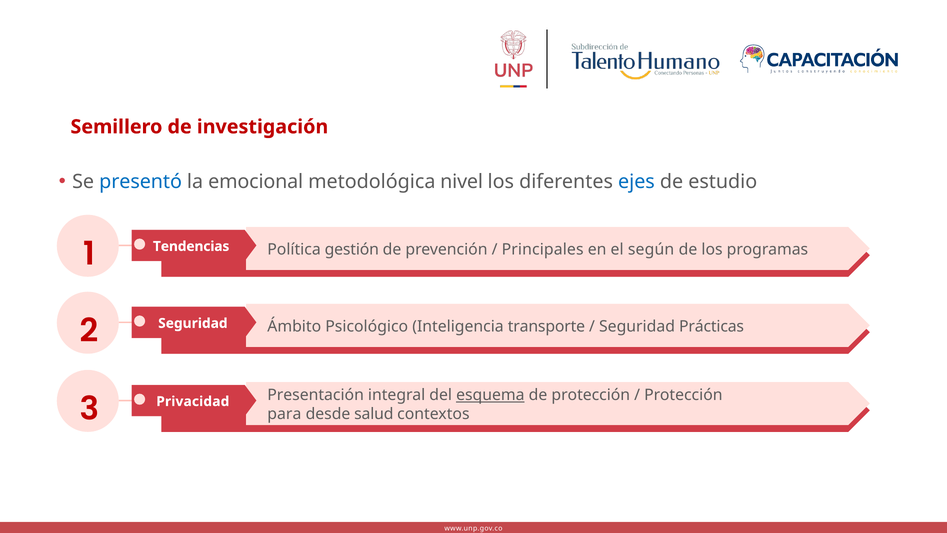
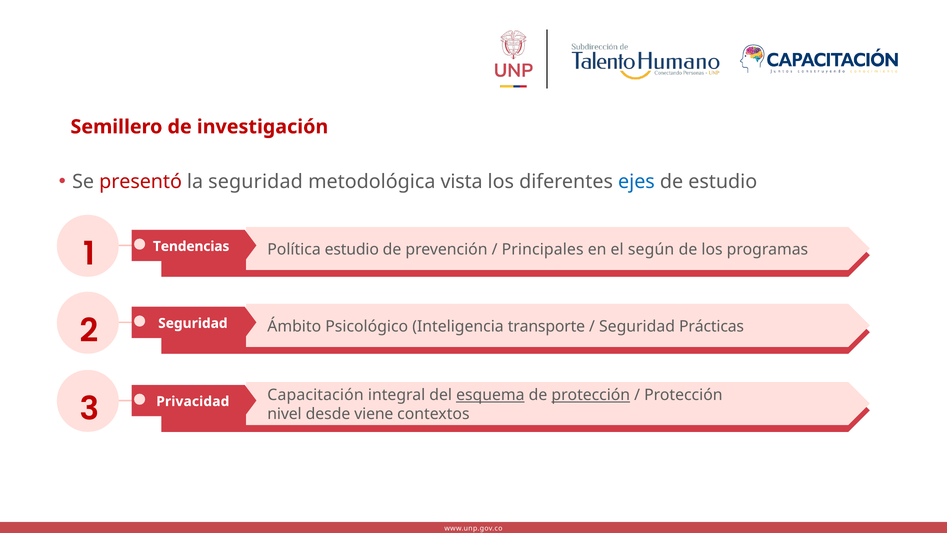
presentó colour: blue -> red (141, 182)
la emocional: emocional -> seguridad (256, 182)
nivel: nivel -> vista (462, 182)
Política gestión: gestión -> estudio (352, 249)
Presentación: Presentación -> Capacitación (316, 395)
protección underline: none -> present (591, 395)
para: para -> nivel (284, 414)
salud: salud -> viene (374, 414)
